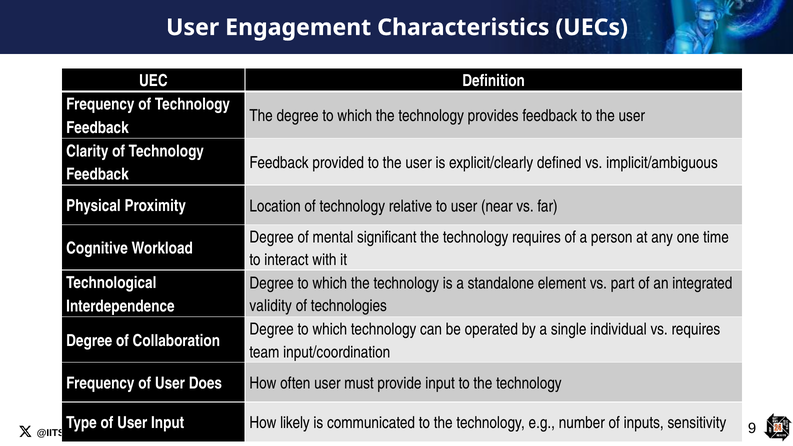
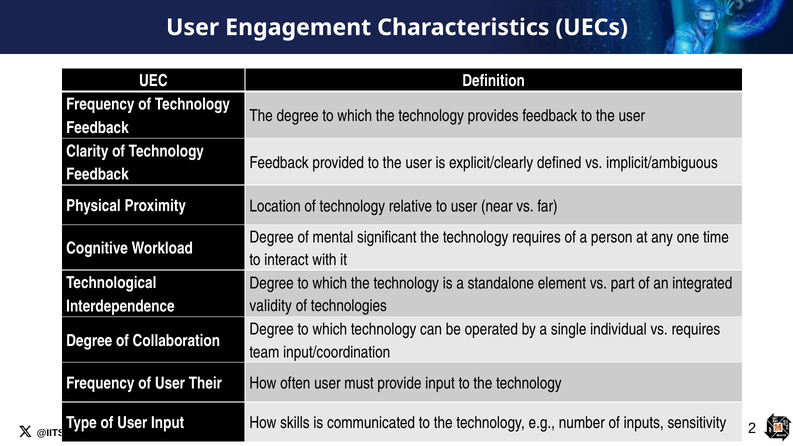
Does: Does -> Their (205, 383)
likely: likely -> skills (295, 423)
9: 9 -> 2 (752, 429)
